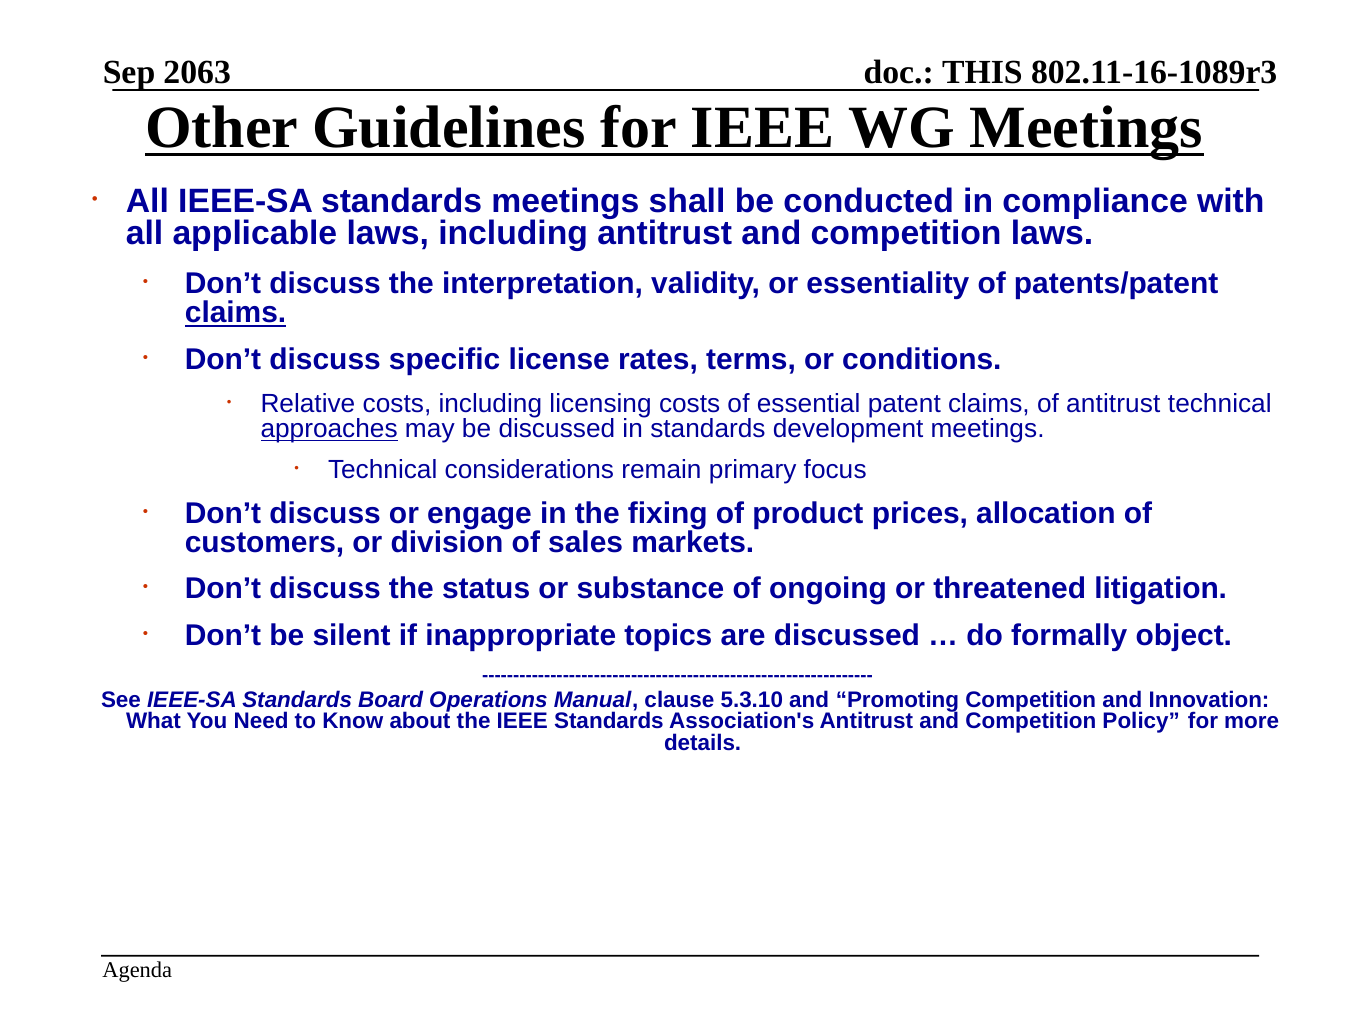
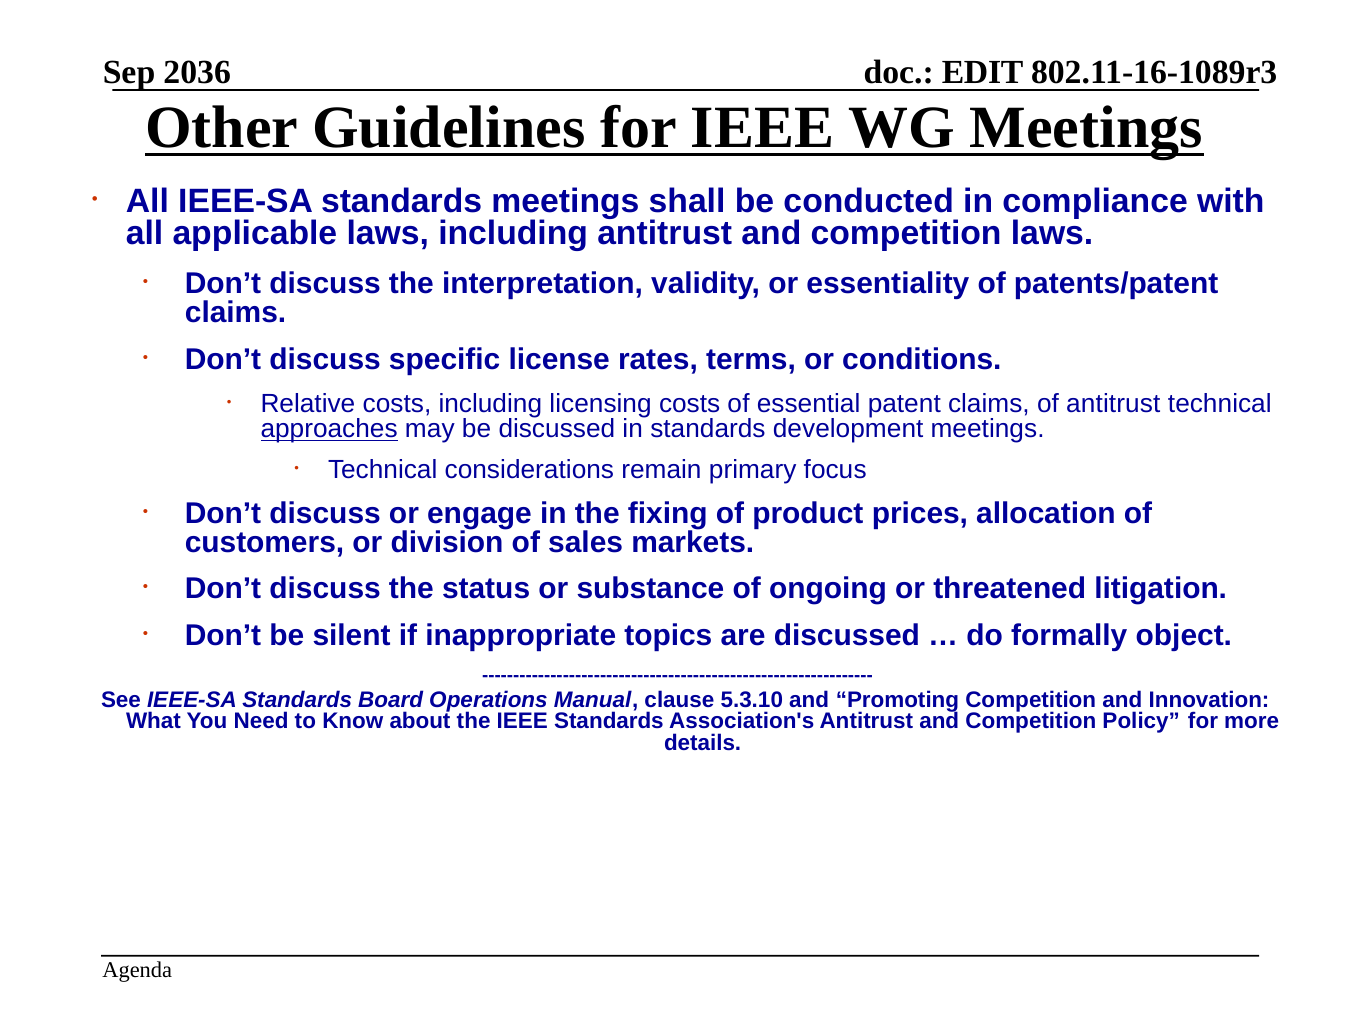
2063: 2063 -> 2036 (197, 72)
THIS: THIS -> EDIT (983, 72)
claims underline: present -> none (236, 313)
